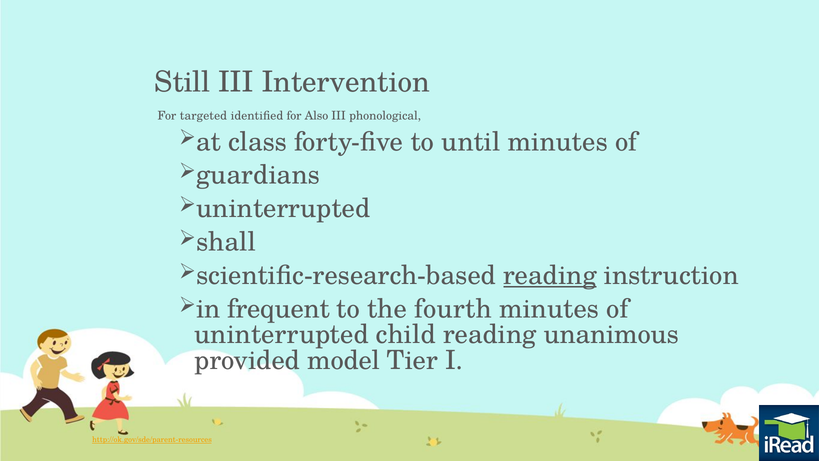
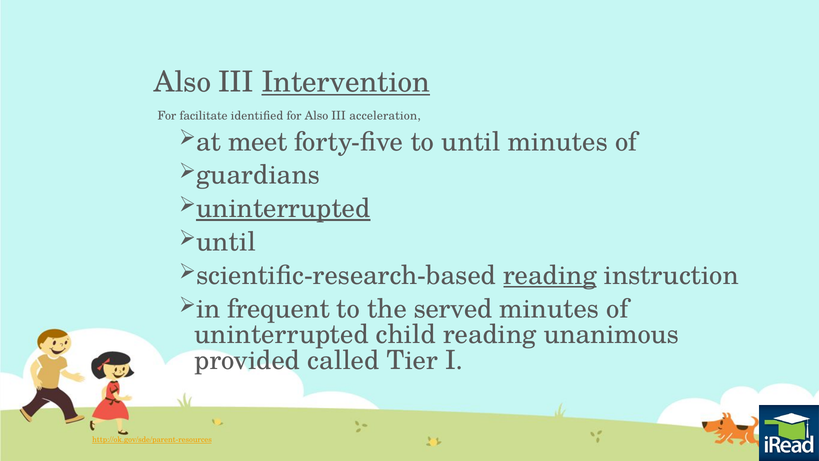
Still: Still -> Also (182, 82)
Intervention underline: none -> present (346, 82)
targeted: targeted -> facilitate (204, 116)
phonological: phonological -> acceleration (385, 116)
class: class -> meet (258, 142)
uninterrupted underline: none -> present (283, 208)
shall: shall -> until (226, 242)
fourth: fourth -> served (453, 309)
model: model -> called (343, 360)
